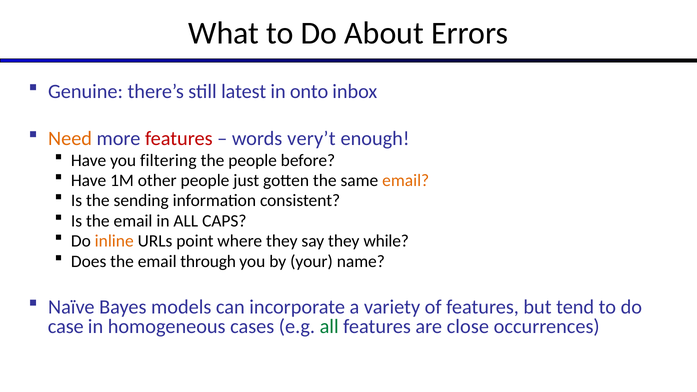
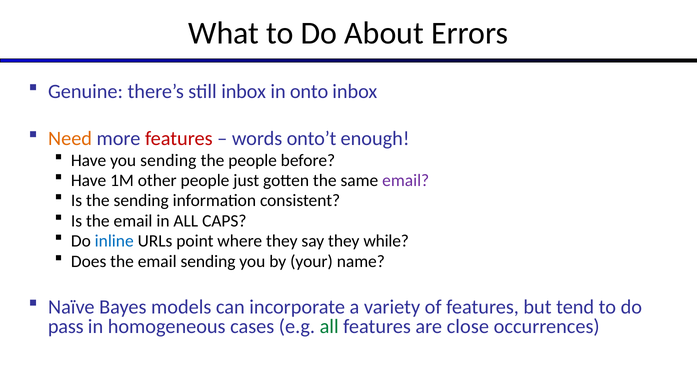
still latest: latest -> inbox (244, 91)
very’t: very’t -> onto’t (312, 139)
you filtering: filtering -> sending (168, 160)
email colour: orange -> purple (406, 181)
inline colour: orange -> blue (114, 241)
email through: through -> sending (208, 261)
case: case -> pass (66, 327)
